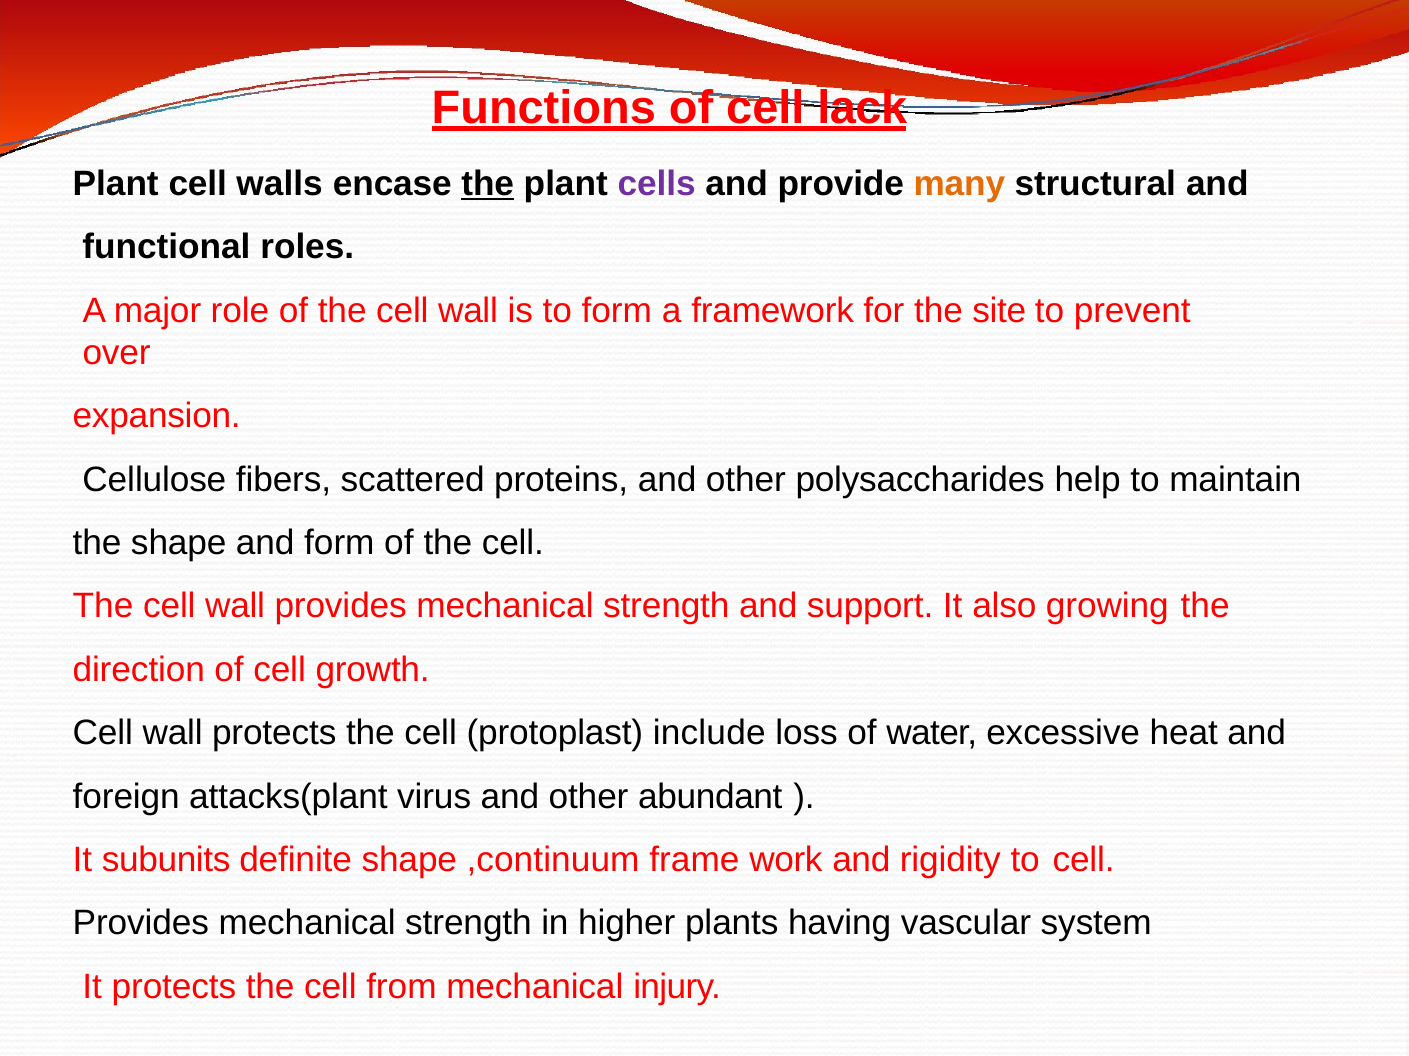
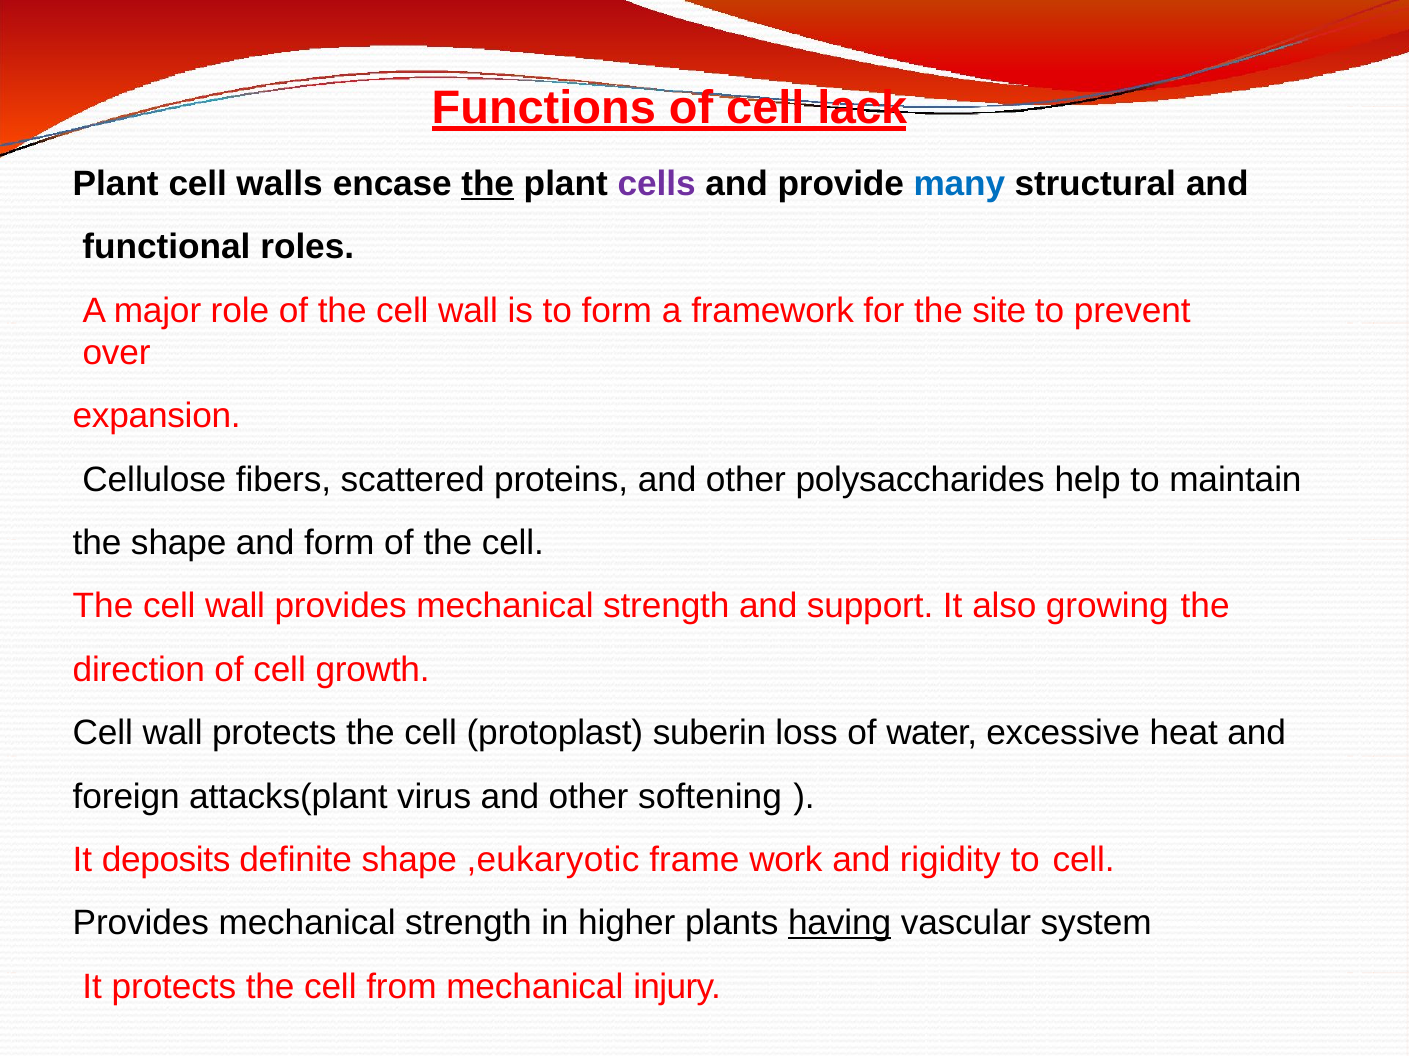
many colour: orange -> blue (959, 184)
include: include -> suberin (710, 734)
abundant: abundant -> softening (710, 797)
subunits: subunits -> deposits (166, 860)
,continuum: ,continuum -> ,eukaryotic (553, 860)
having underline: none -> present (840, 924)
